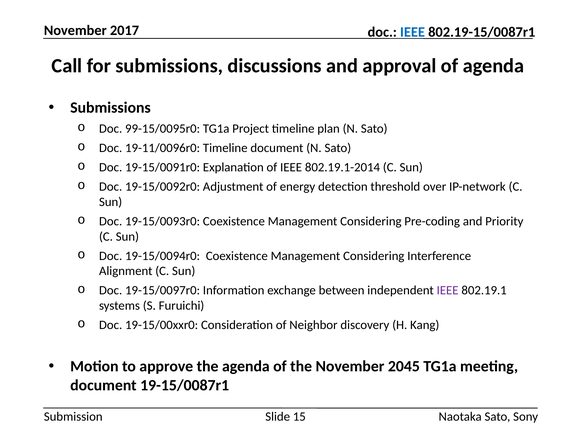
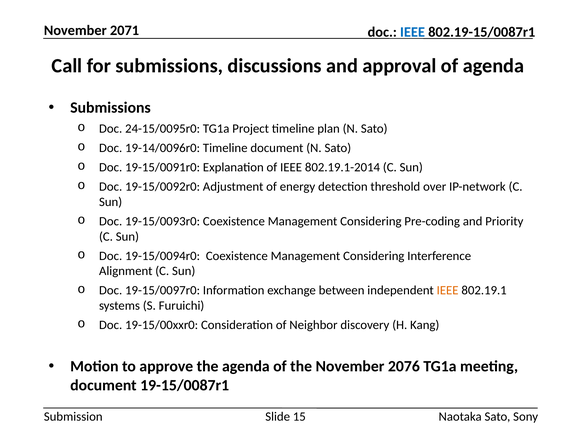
2017: 2017 -> 2071 (125, 31)
99-15/0095r0: 99-15/0095r0 -> 24-15/0095r0 (163, 129)
19-11/0096r0: 19-11/0096r0 -> 19-14/0096r0 (163, 148)
IEEE colour: purple -> orange (448, 290)
2045: 2045 -> 2076 (404, 366)
